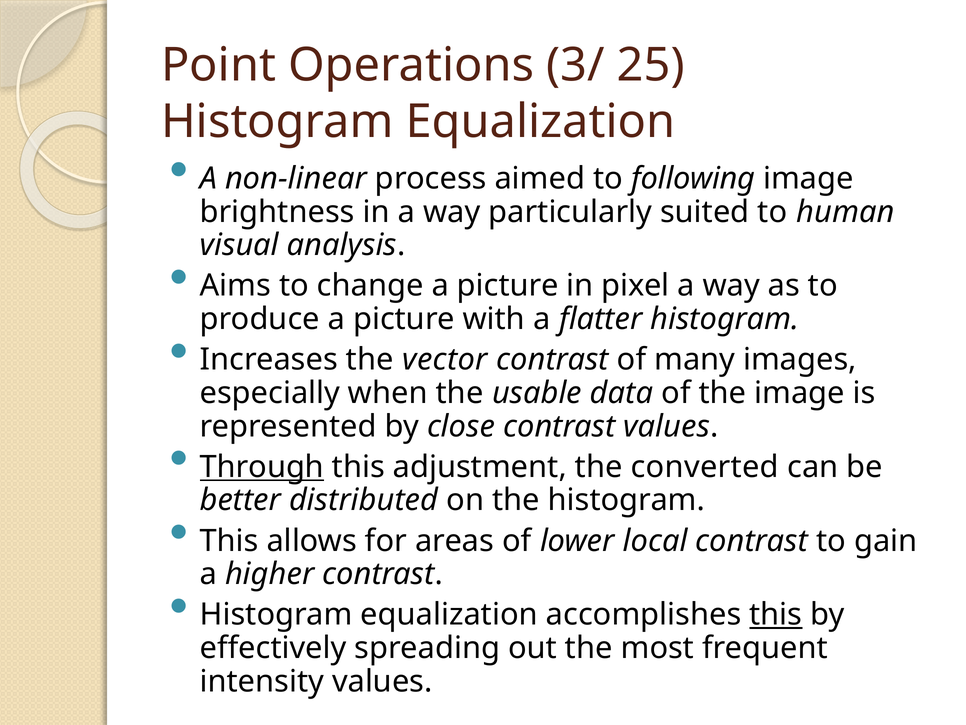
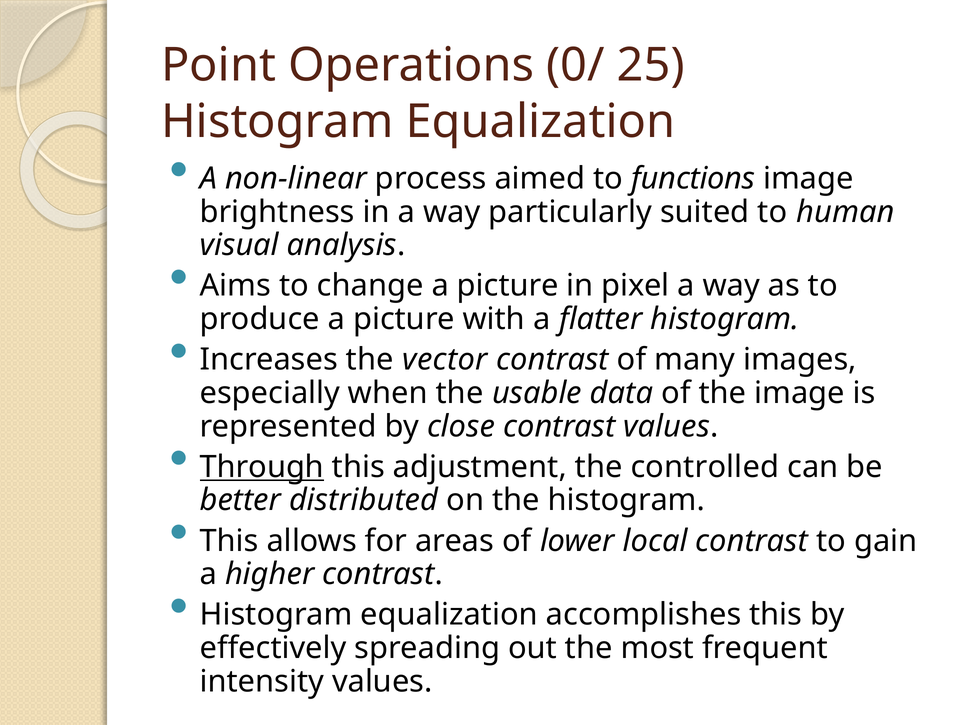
3/: 3/ -> 0/ (575, 65)
following: following -> functions (693, 178)
converted: converted -> controlled (705, 467)
this underline: present -> none (776, 614)
